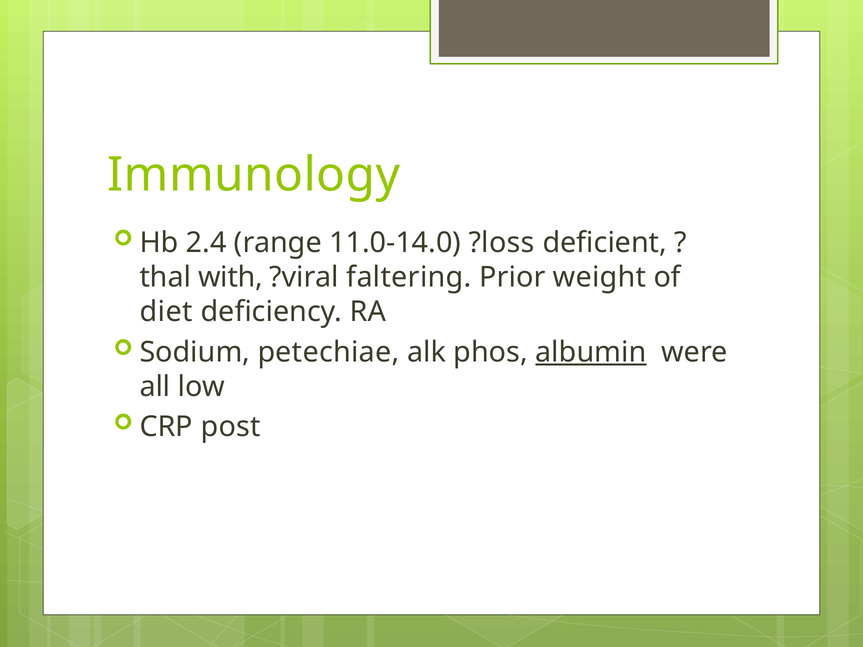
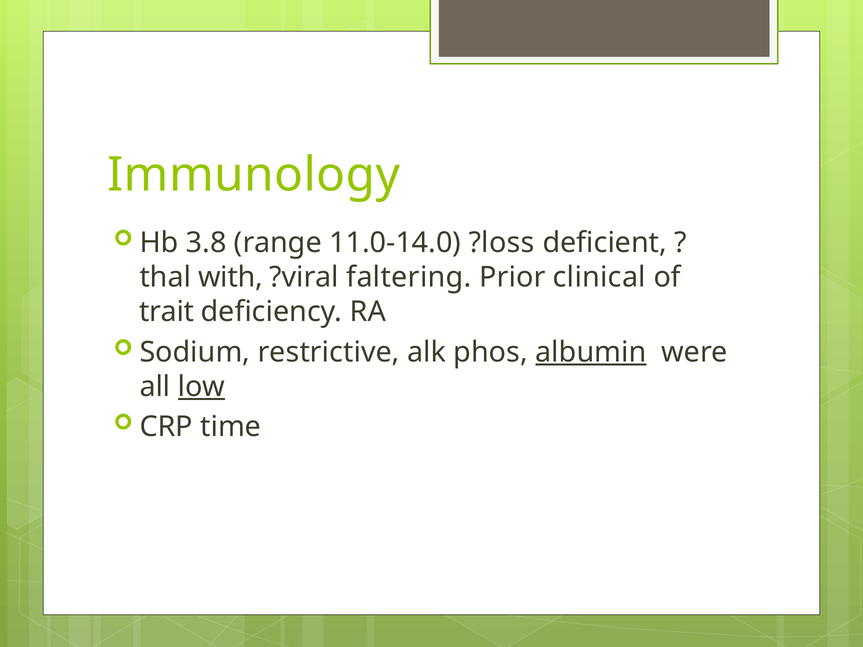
2.4: 2.4 -> 3.8 (206, 243)
weight: weight -> clinical (599, 277)
diet: diet -> trait (167, 312)
petechiae: petechiae -> restrictive (329, 352)
low underline: none -> present (201, 387)
post: post -> time (231, 427)
